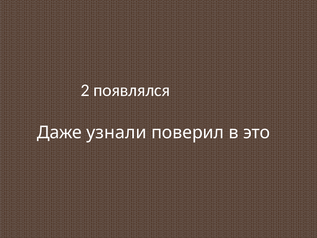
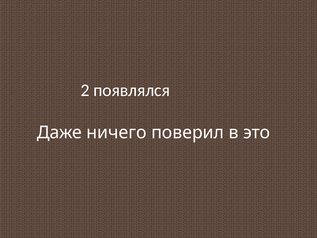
узнали: узнали -> ничего (116, 132)
